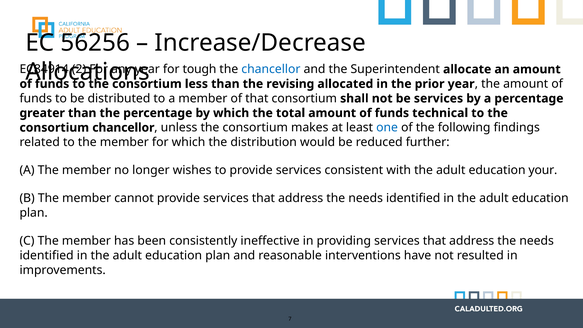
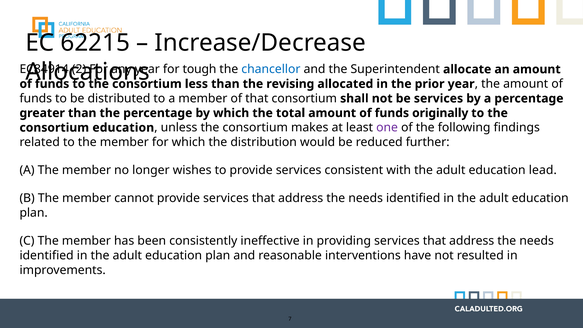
56256: 56256 -> 62215 (95, 43)
technical: technical -> originally (440, 113)
consortium chancellor: chancellor -> education (123, 128)
one colour: blue -> purple (387, 128)
your: your -> lead (543, 170)
